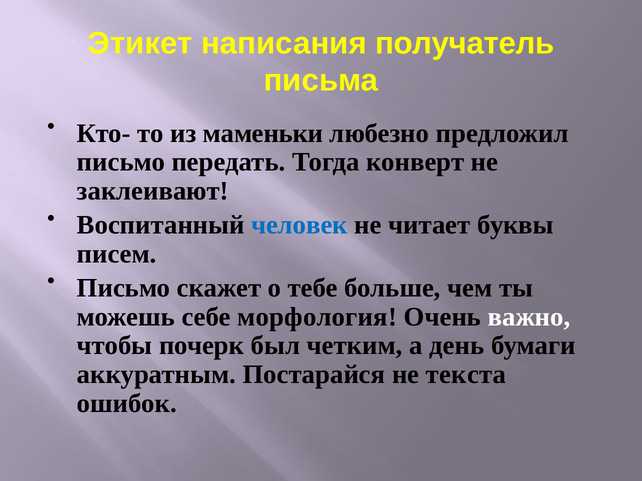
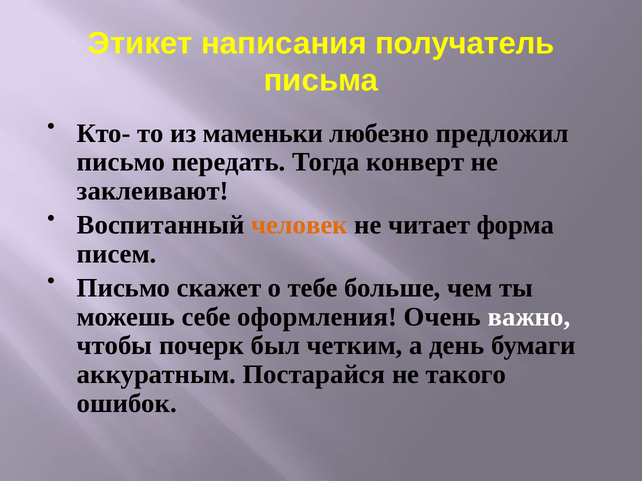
человек colour: blue -> orange (299, 225)
буквы: буквы -> форма (515, 225)
морфология: морфология -> оформления (317, 317)
текста: текста -> такого (466, 375)
